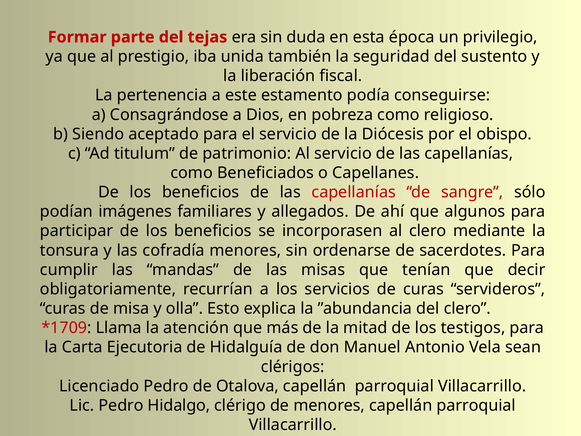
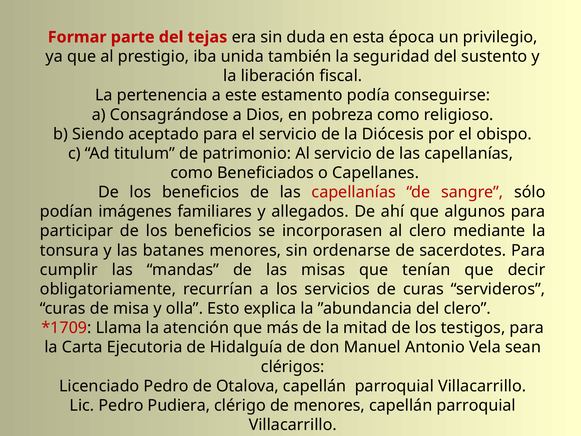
cofradía: cofradía -> batanes (174, 250)
Hidalgo: Hidalgo -> Pudiera (179, 405)
